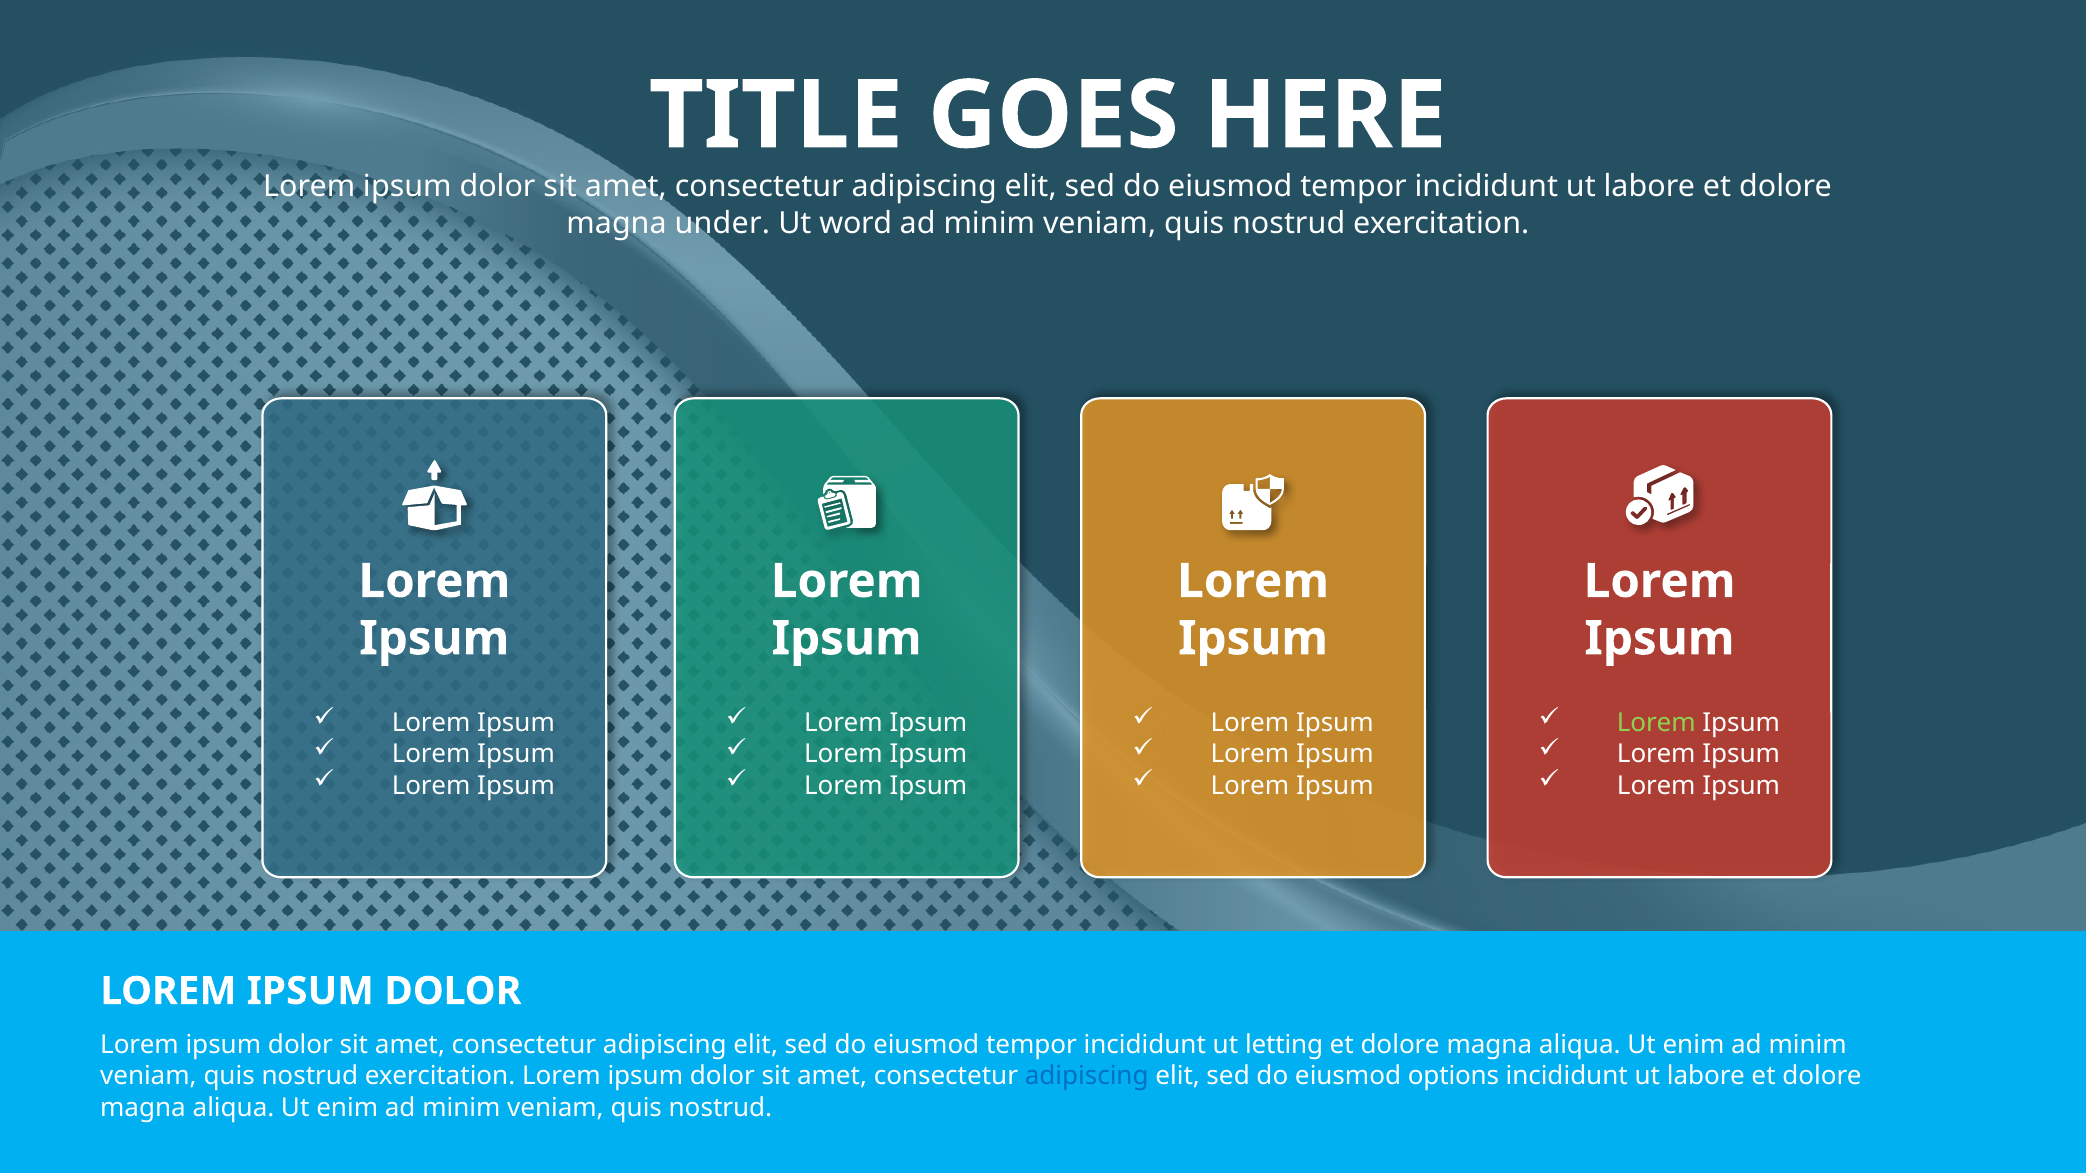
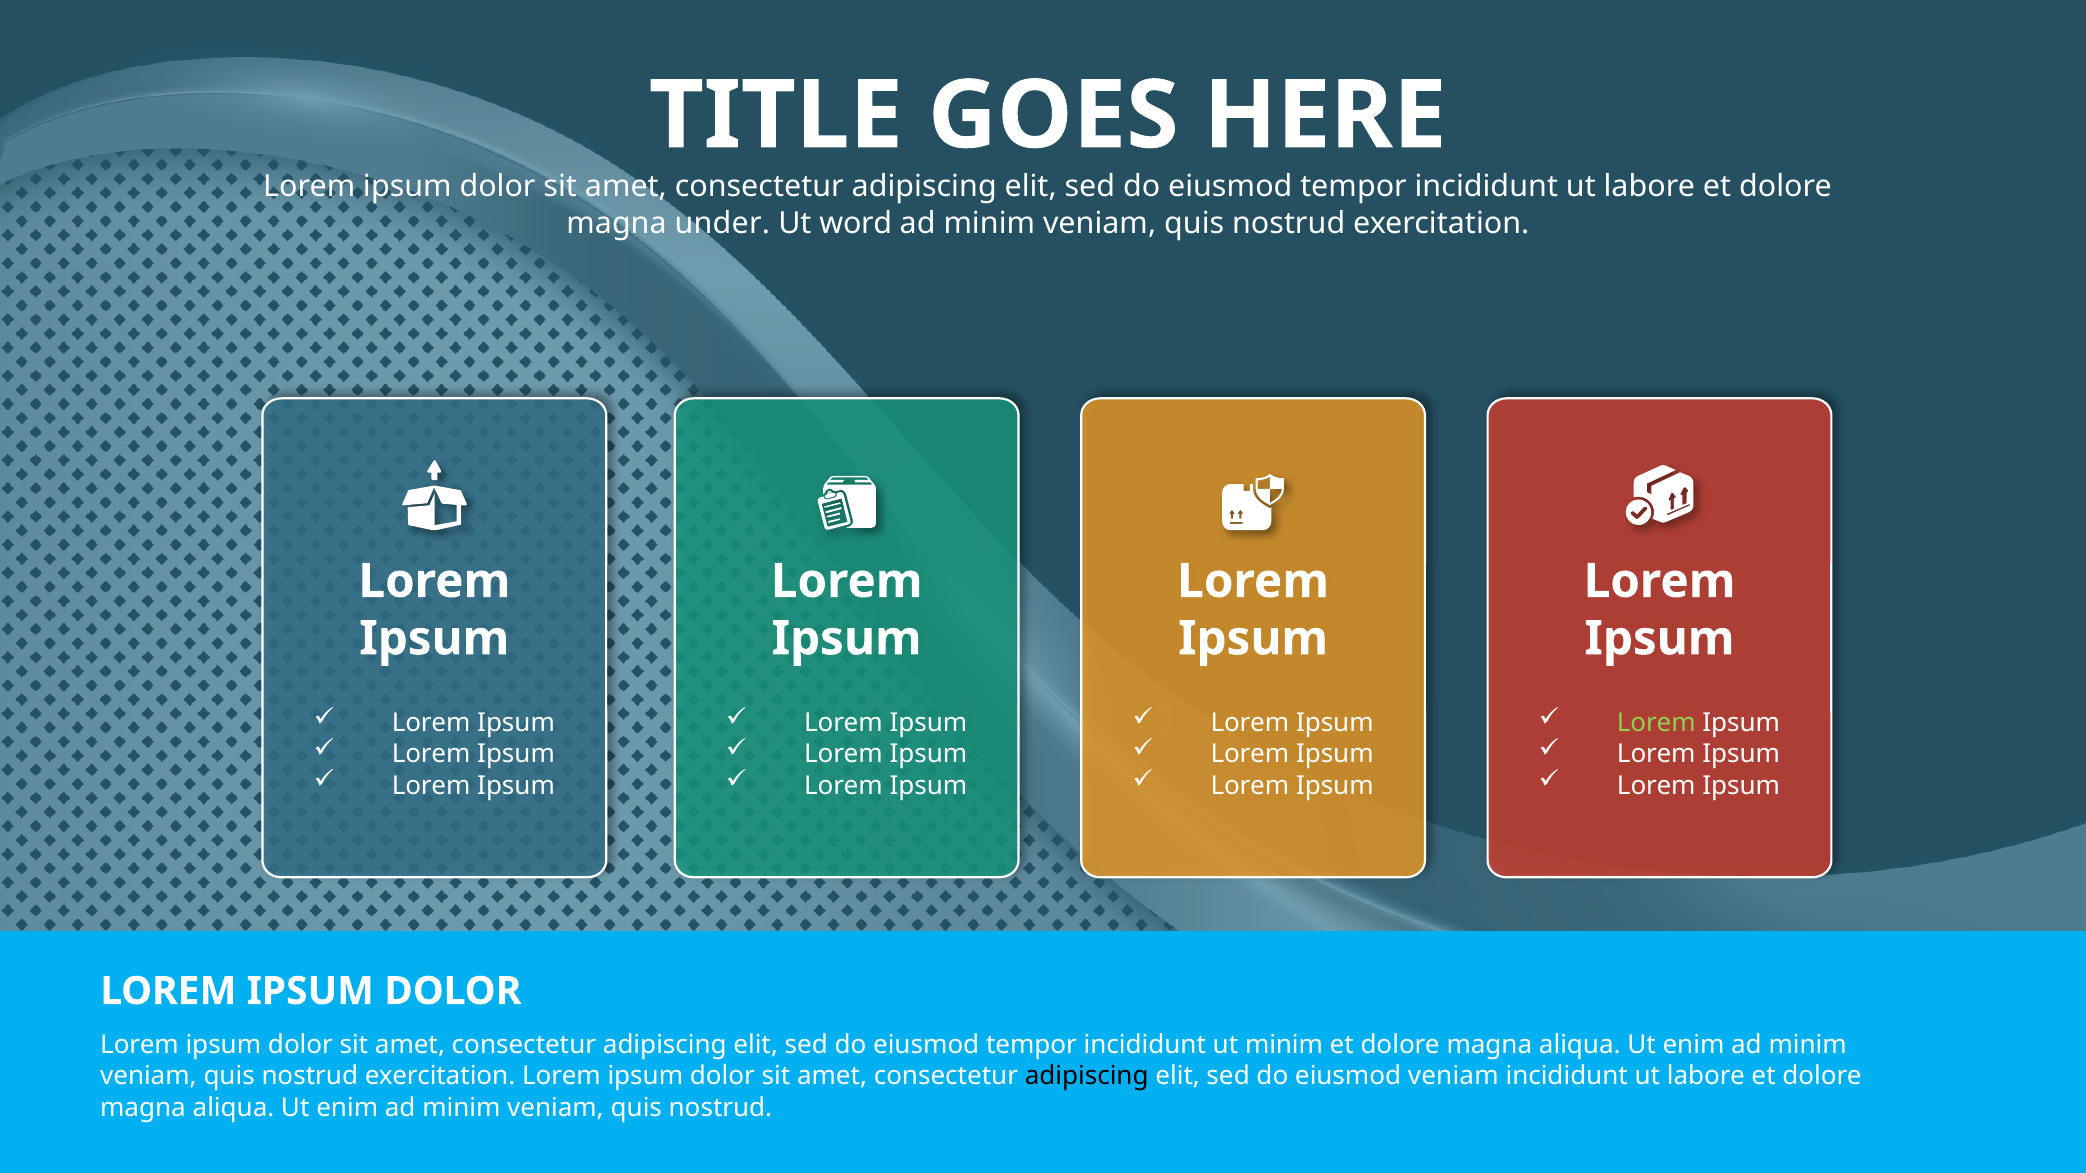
ut letting: letting -> minim (1284, 1045)
adipiscing colour: blue -> black (1087, 1077)
eiusmod options: options -> veniam (1453, 1077)
